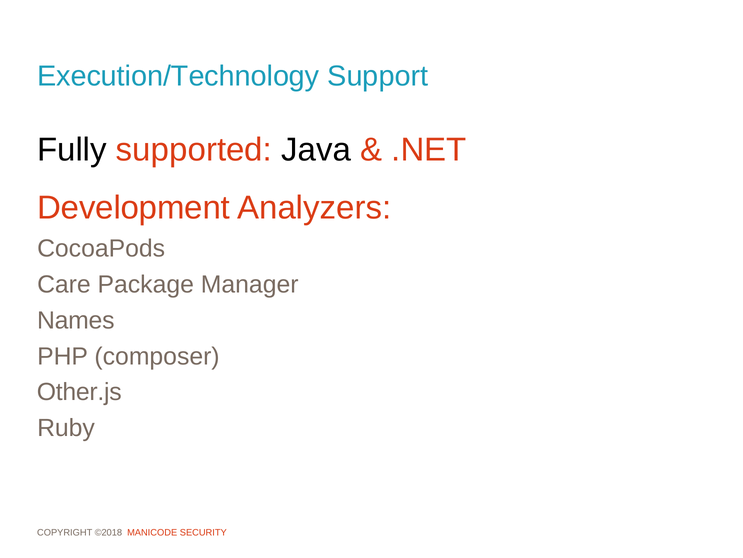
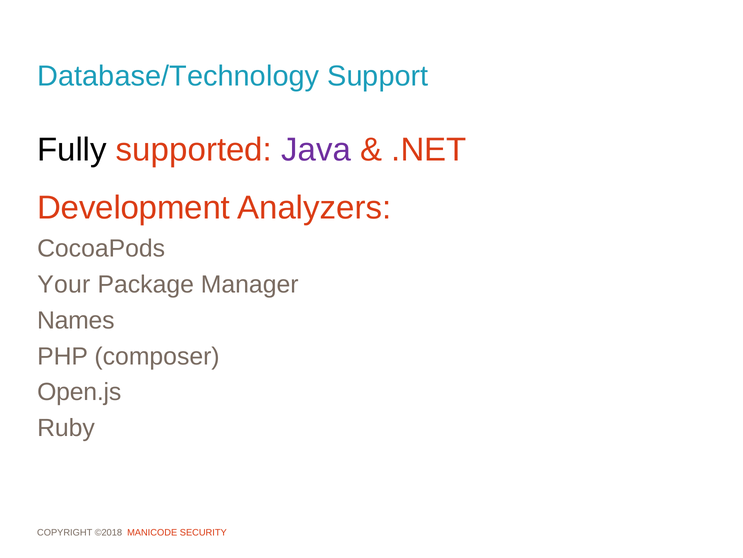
Execution/Technology: Execution/Technology -> Database/Technology (178, 76)
Java colour: black -> purple (316, 150)
Care: Care -> Your (64, 284)
Other.js: Other.js -> Open.js (79, 392)
